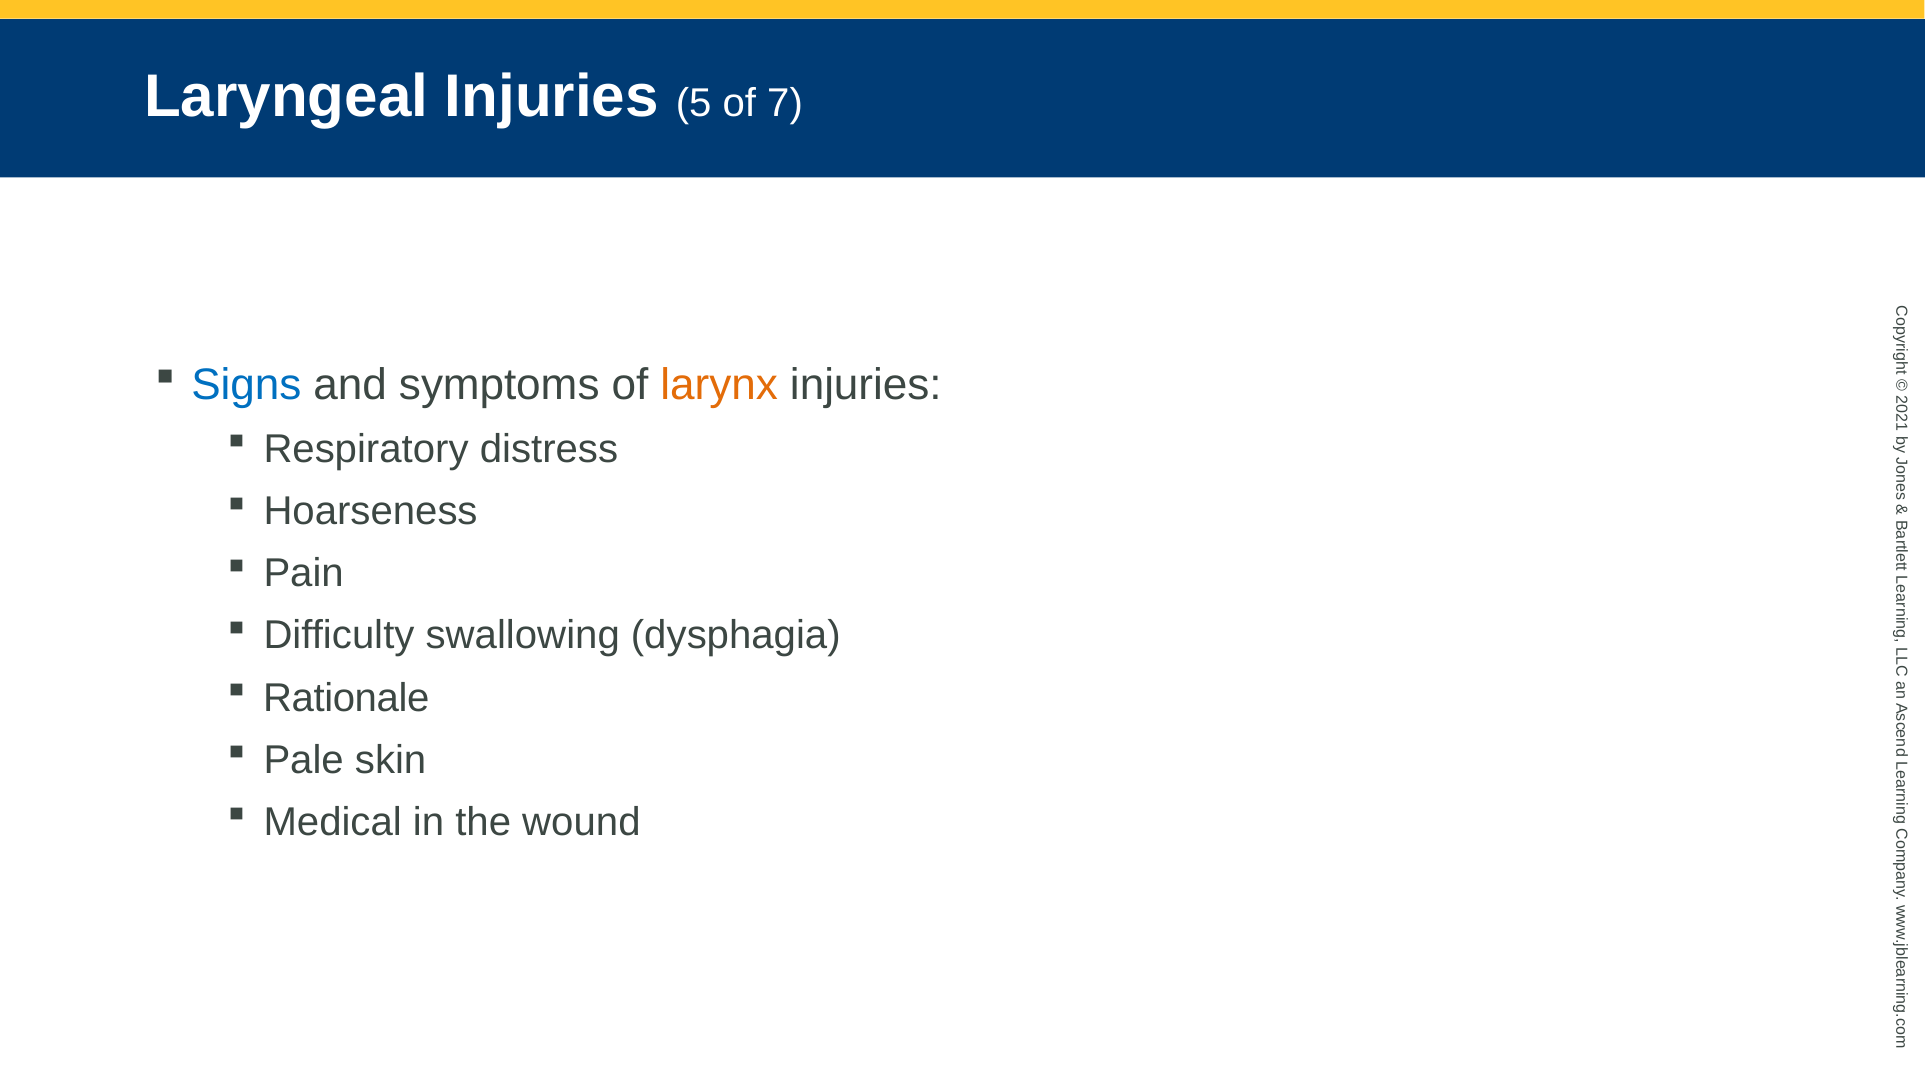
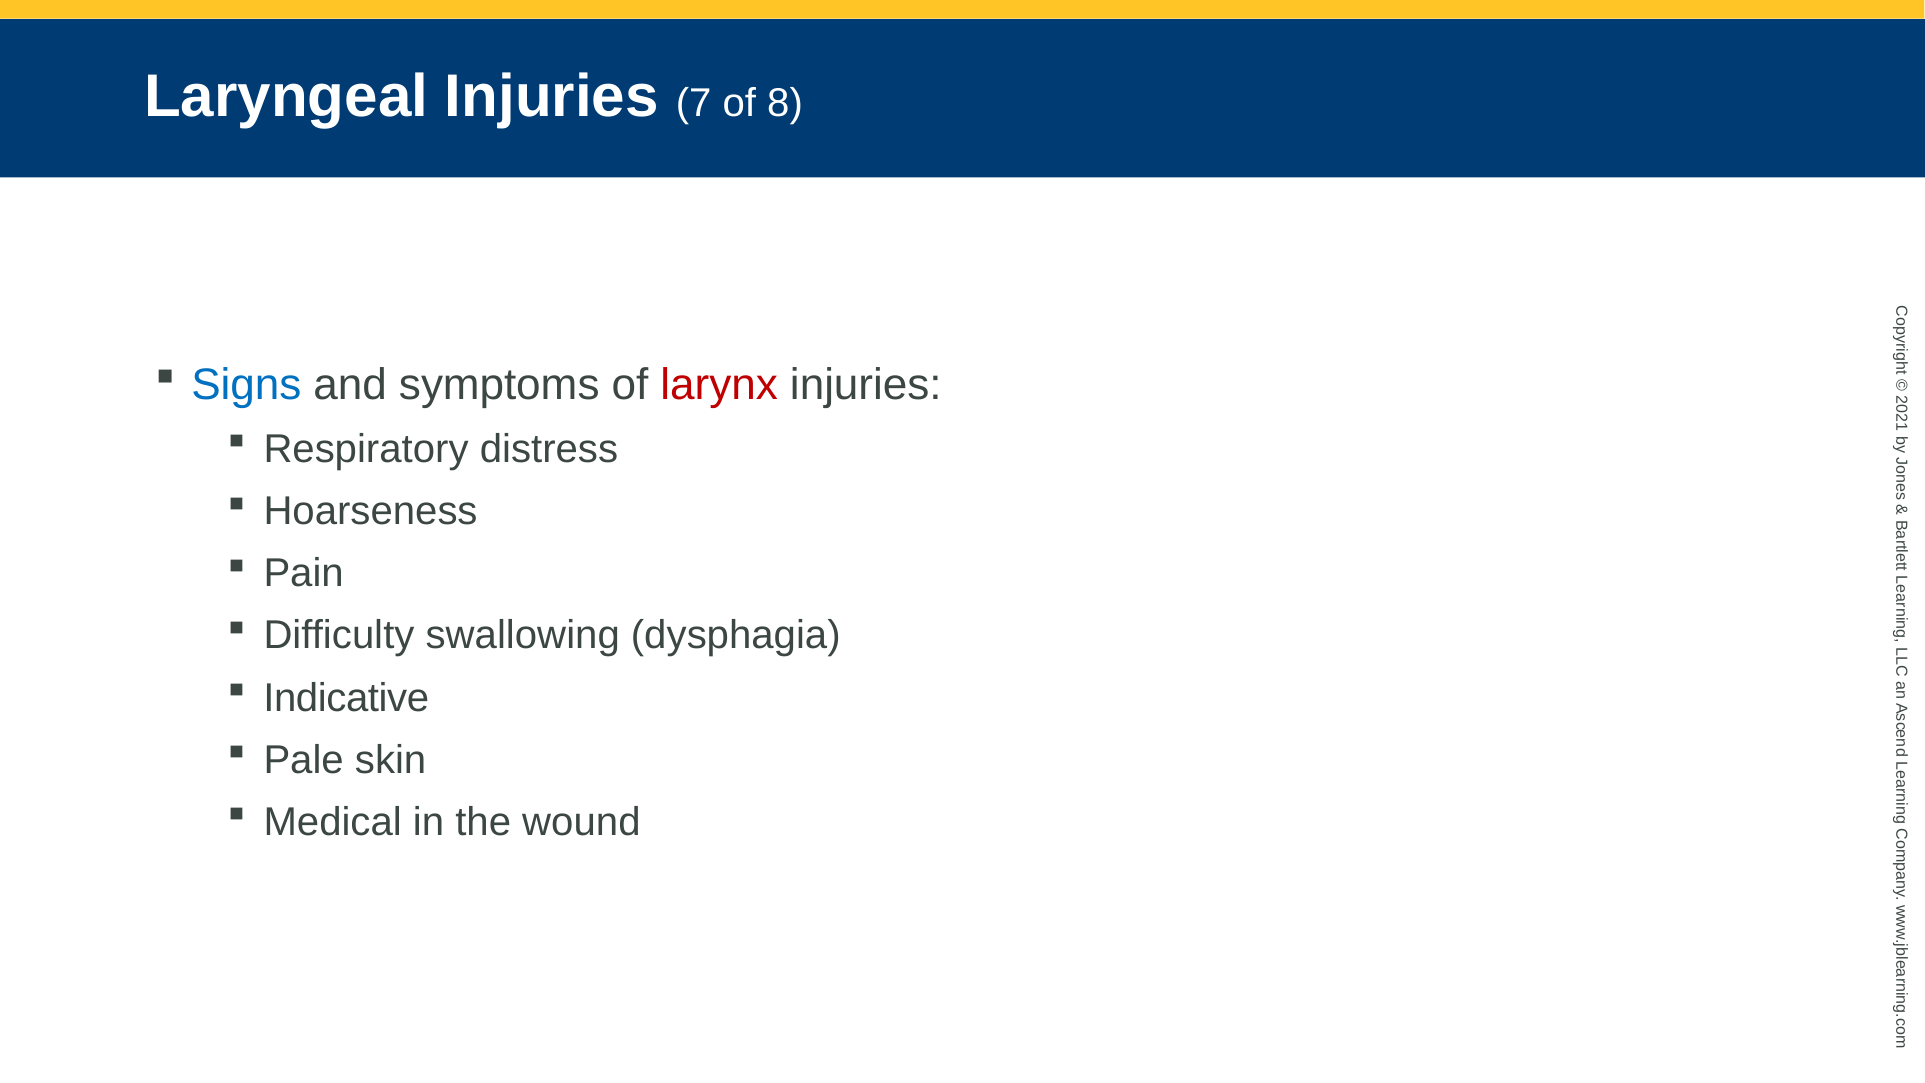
5: 5 -> 7 (694, 103)
7: 7 -> 8 (785, 103)
larynx colour: orange -> red (719, 385)
Rationale: Rationale -> Indicative (346, 698)
